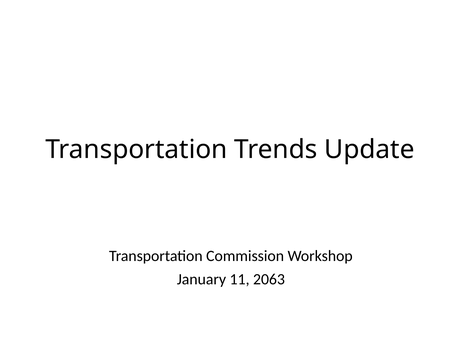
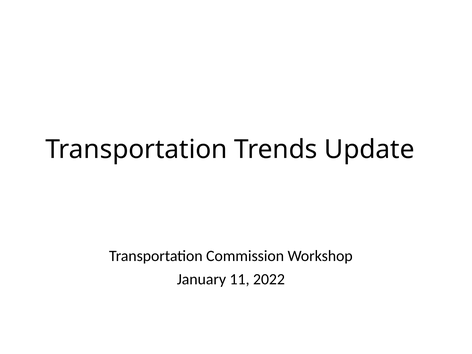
2063: 2063 -> 2022 (269, 279)
